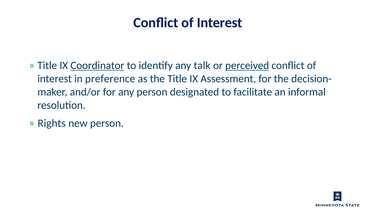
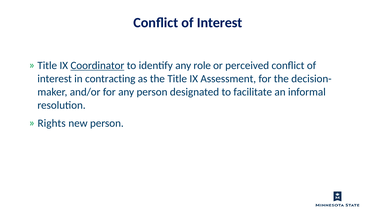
talk: talk -> role (202, 66)
perceived underline: present -> none (247, 66)
preference: preference -> contracting (110, 79)
